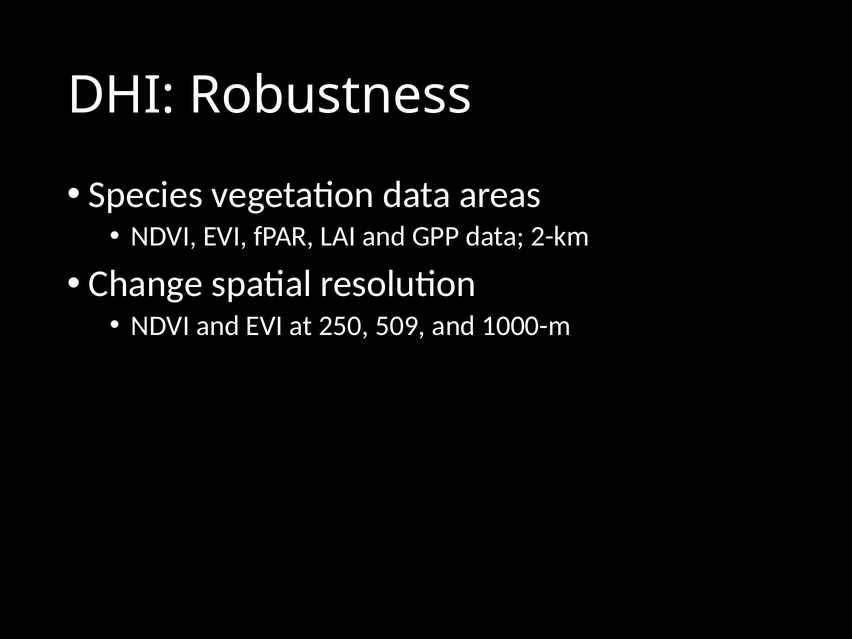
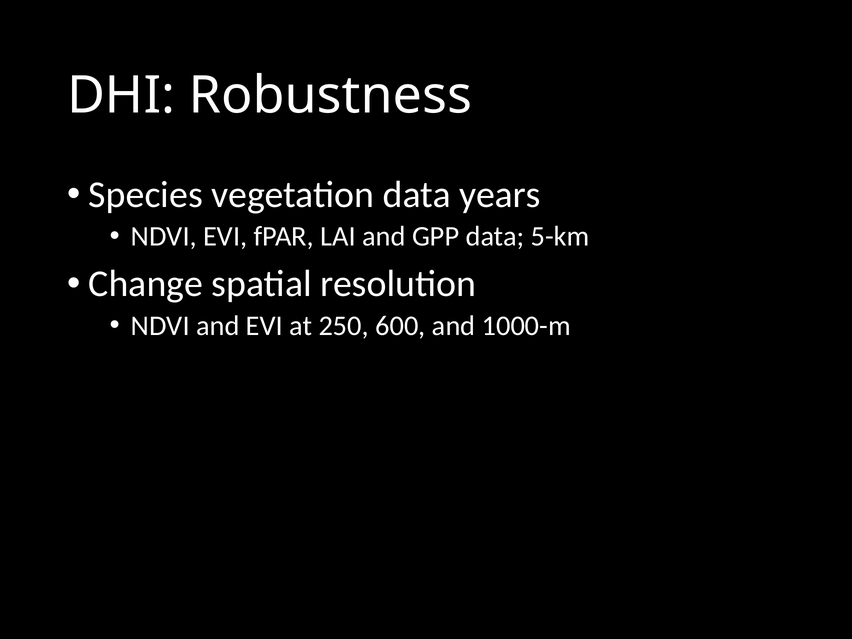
areas: areas -> years (500, 195)
2-km: 2-km -> 5-km (560, 236)
509: 509 -> 600 (400, 326)
